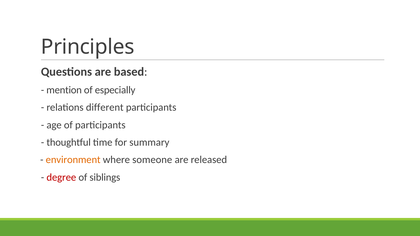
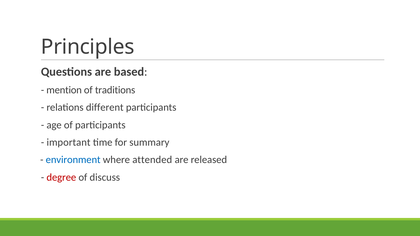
especially: especially -> traditions (115, 90)
thoughtful: thoughtful -> important (69, 143)
environment colour: orange -> blue (73, 160)
someone: someone -> attended (152, 160)
siblings: siblings -> discuss (105, 177)
